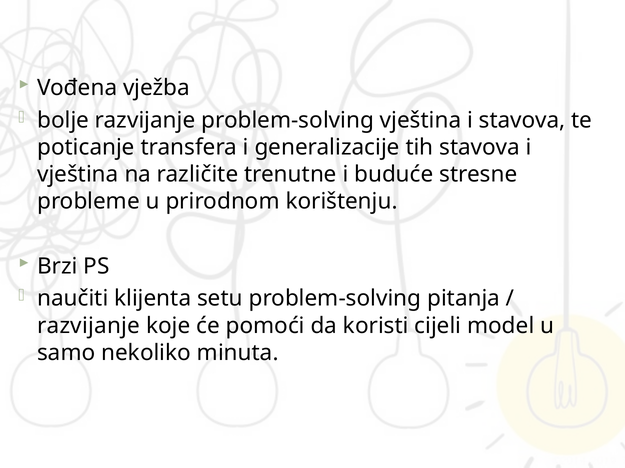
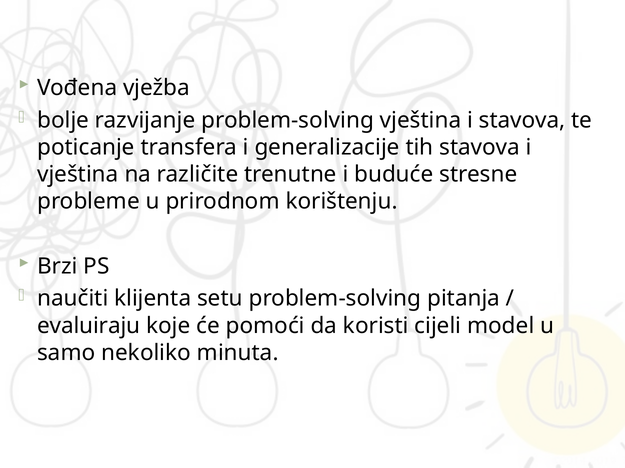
razvijanje: razvijanje -> evaluiraju (89, 326)
